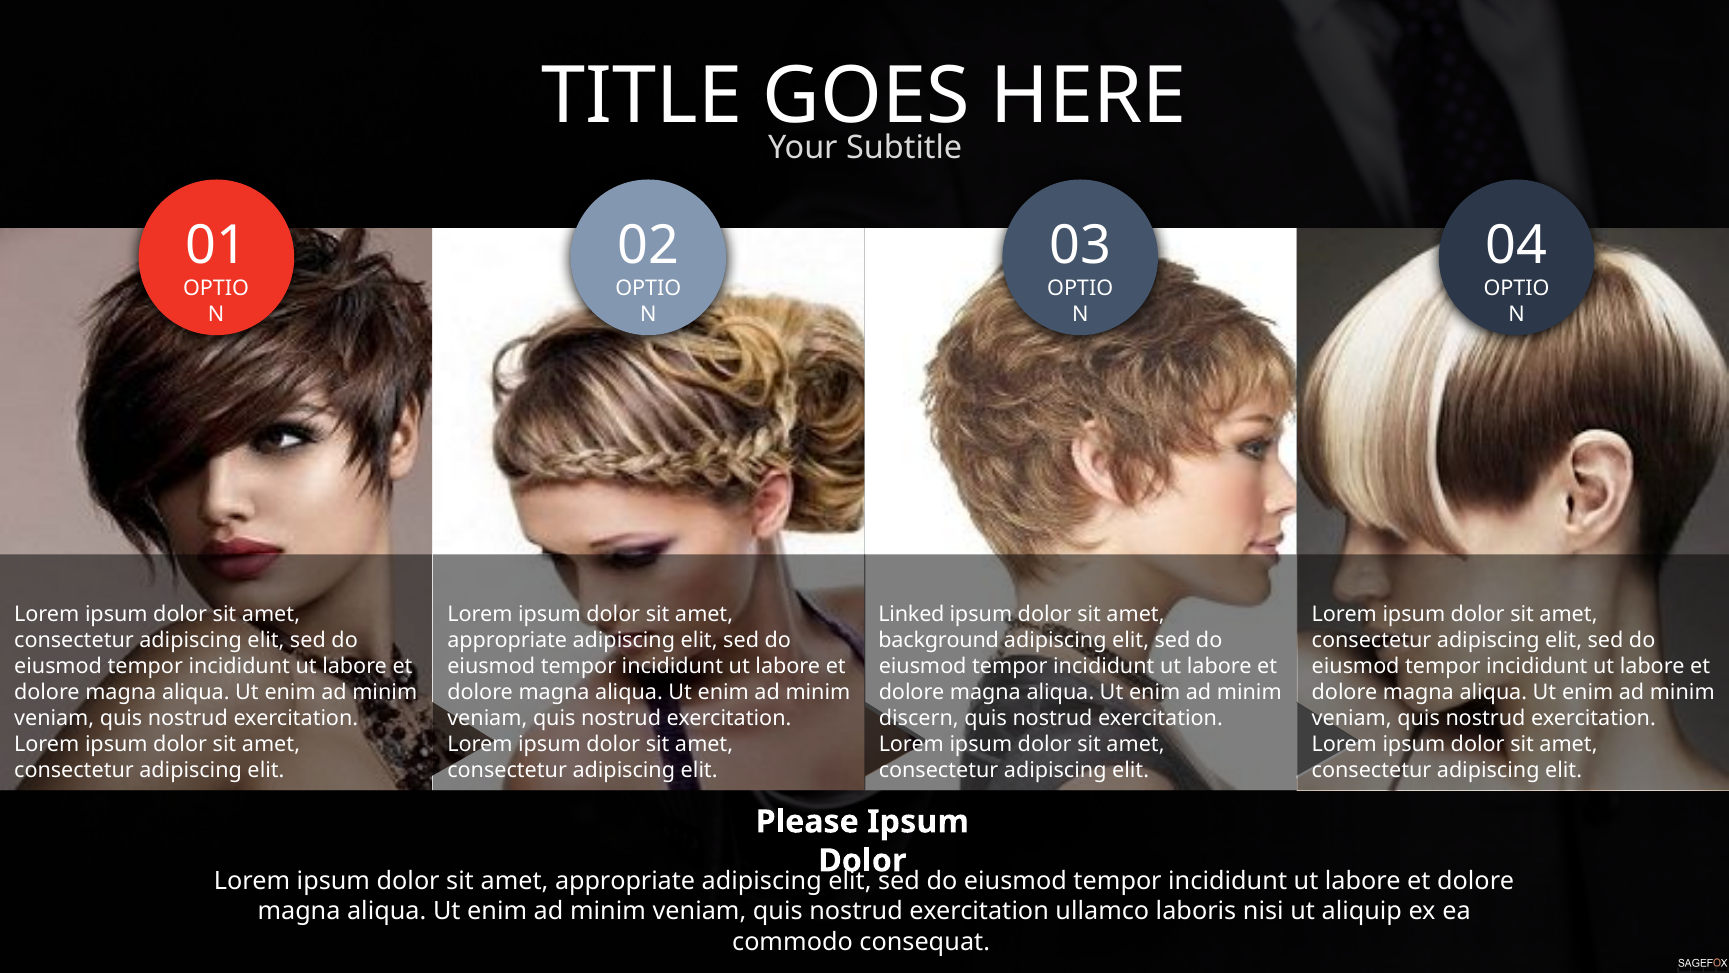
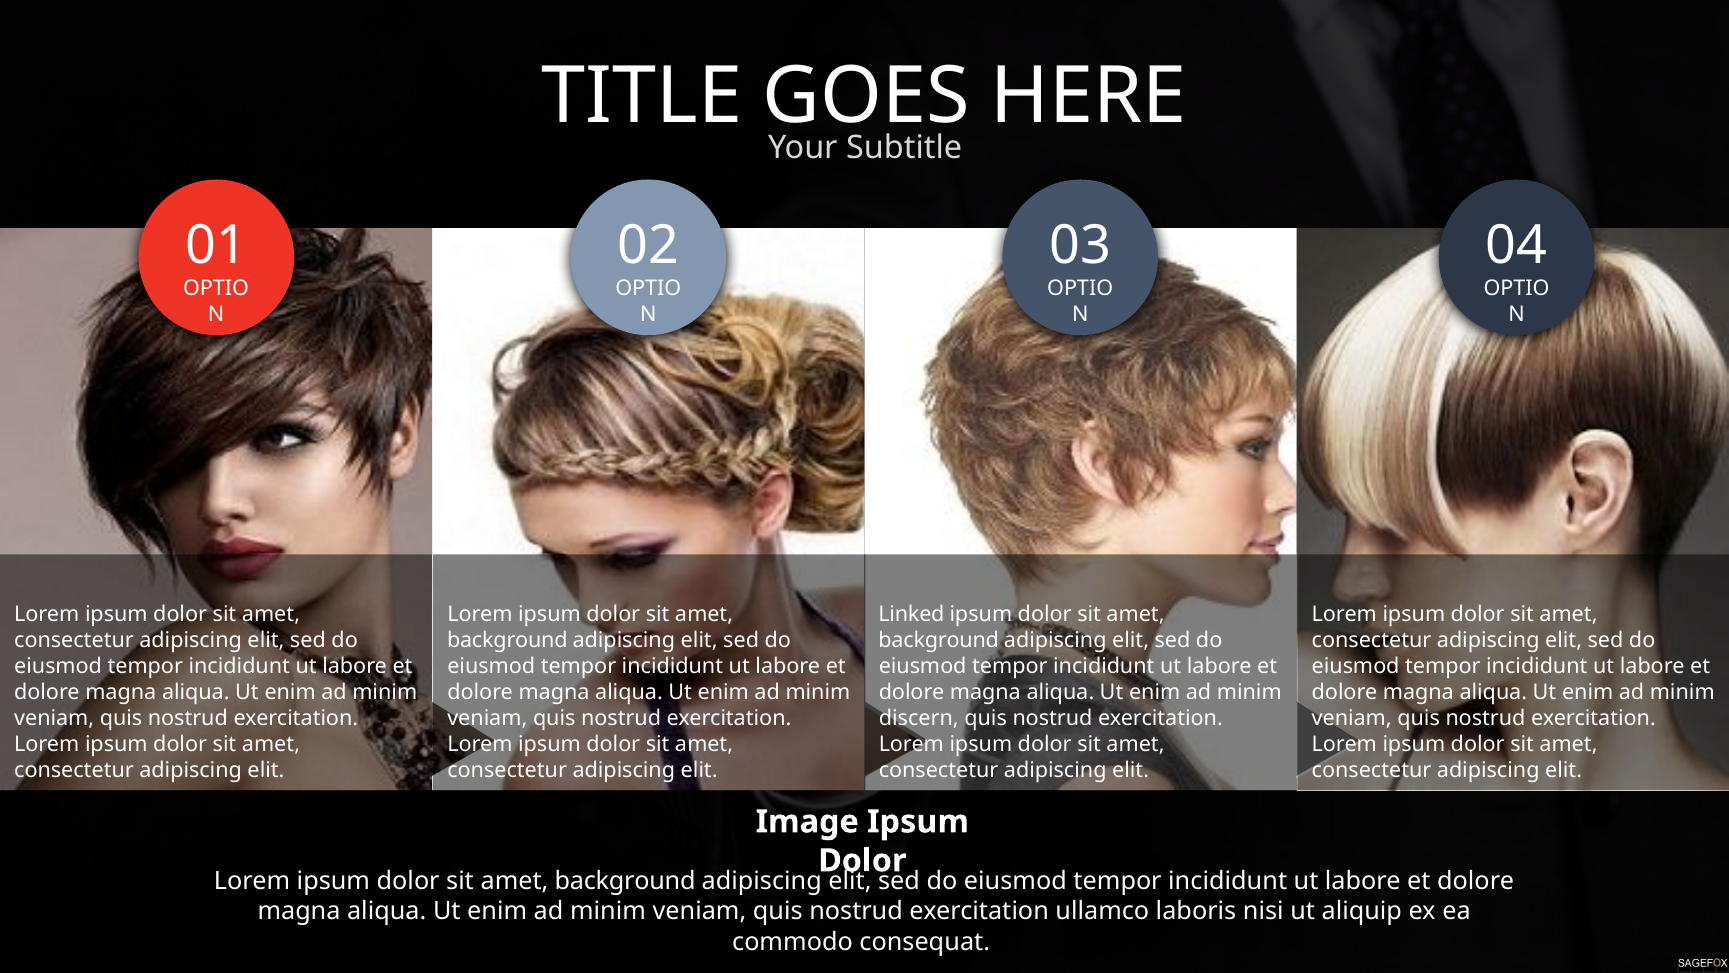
appropriate: appropriate -> background (507, 640)
Please: Please -> Image (807, 821)
appropriate: appropriate -> background (625, 881)
